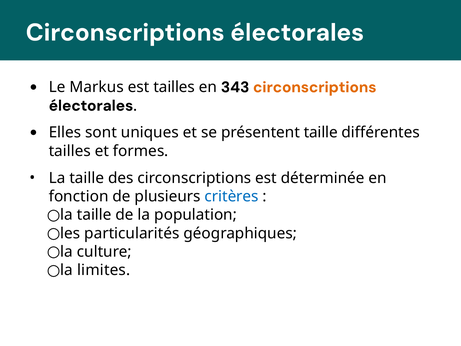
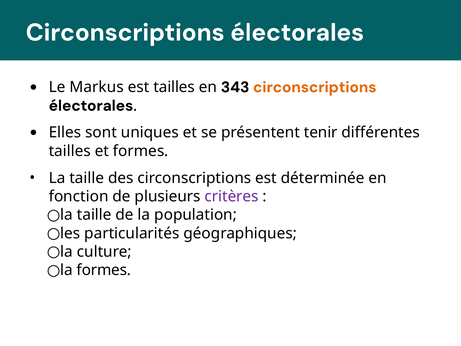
présentent taille: taille -> tenir (321, 132)
critères colour: blue -> purple (232, 196)
la limites: limites -> formes (104, 270)
